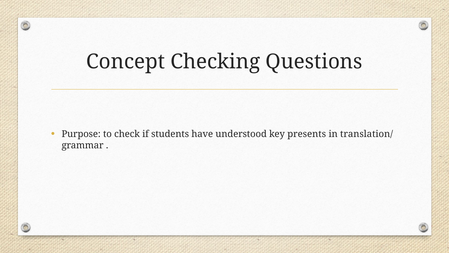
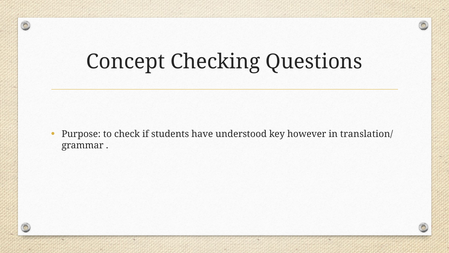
presents: presents -> however (307, 134)
